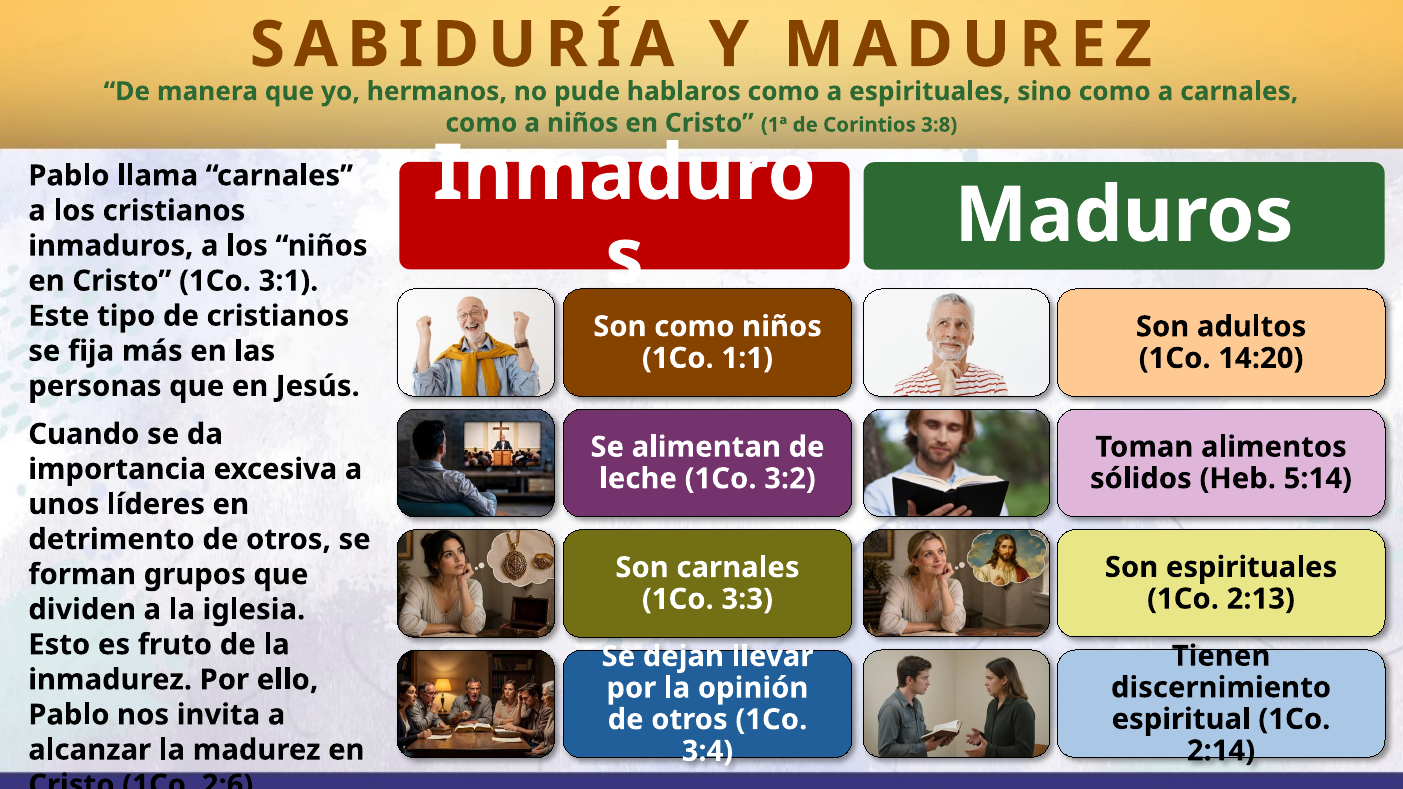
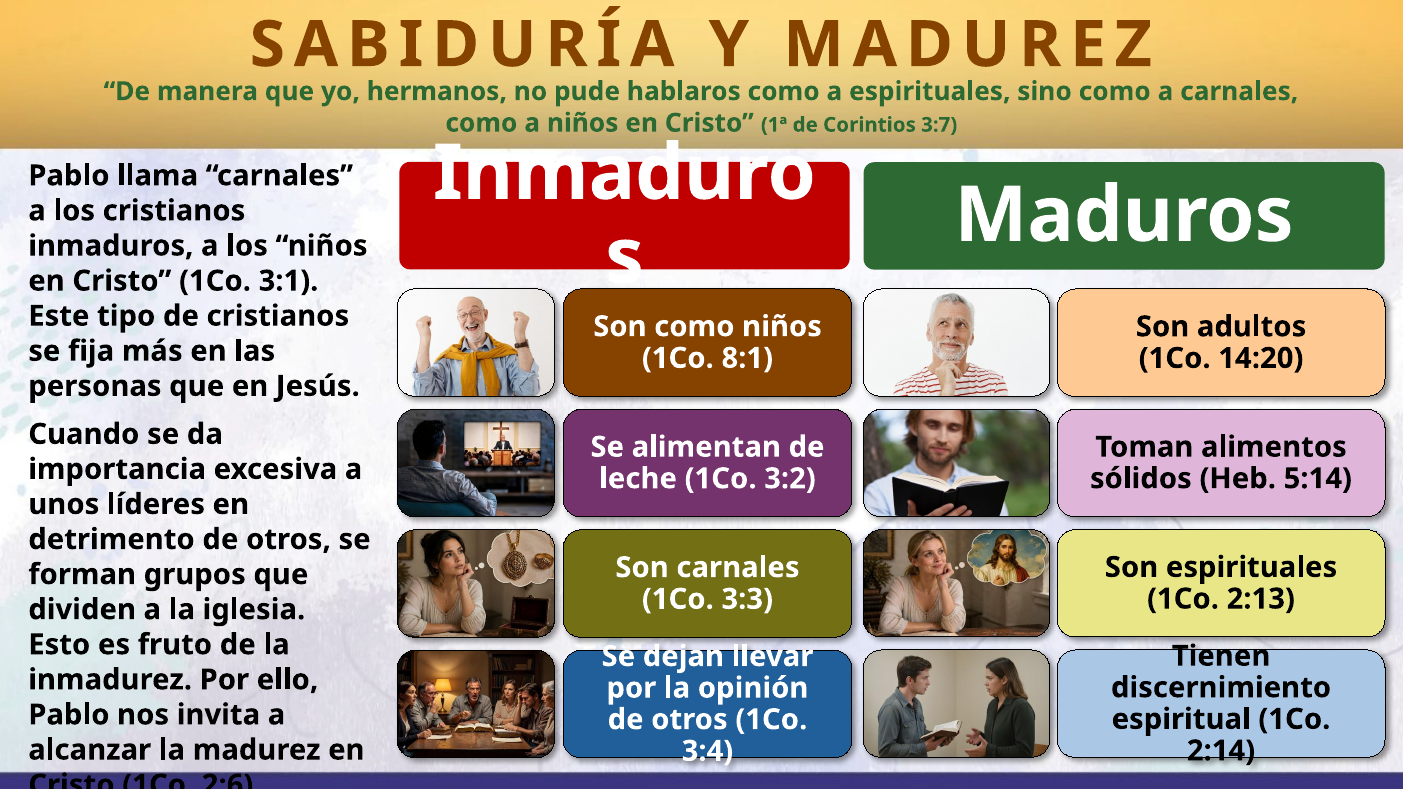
3:8: 3:8 -> 3:7 (939, 125)
1:1: 1:1 -> 8:1 (747, 358)
